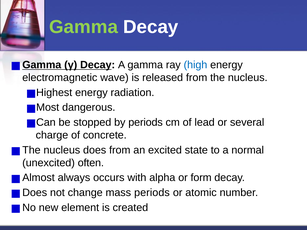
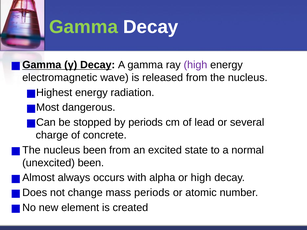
high colour: blue -> purple (195, 65)
nucleus does: does -> been (95, 150)
unexcited often: often -> been (91, 163)
or form: form -> high (201, 178)
